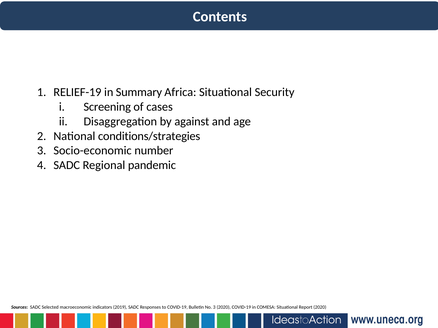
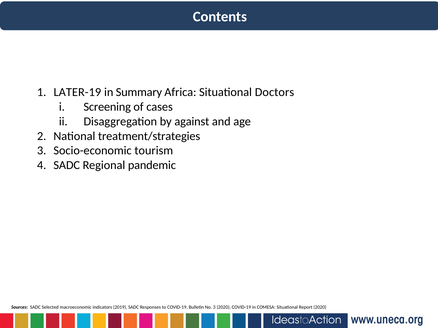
RELIEF-19: RELIEF-19 -> LATER-19 (77, 92)
Security: Security -> Doctors (275, 92)
conditions/strategies: conditions/strategies -> treatment/strategies (149, 136)
number: number -> tourism (154, 151)
